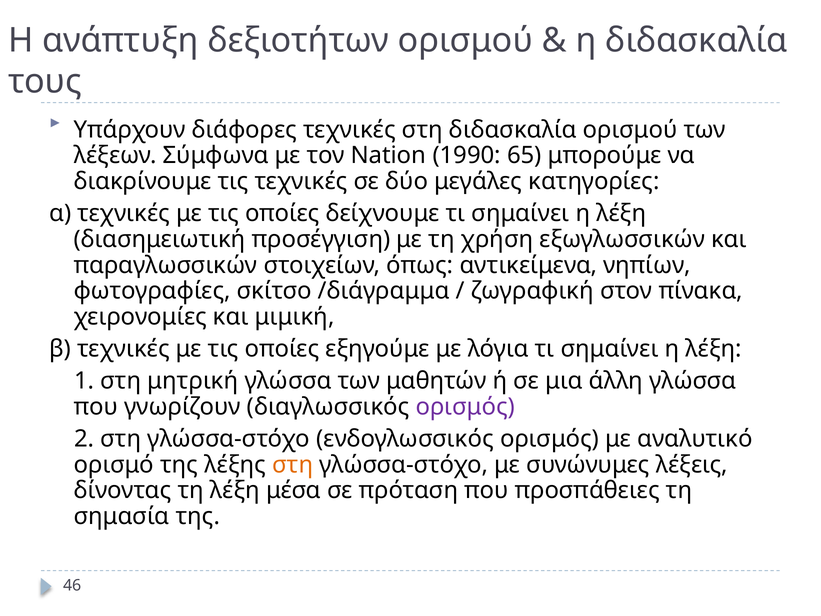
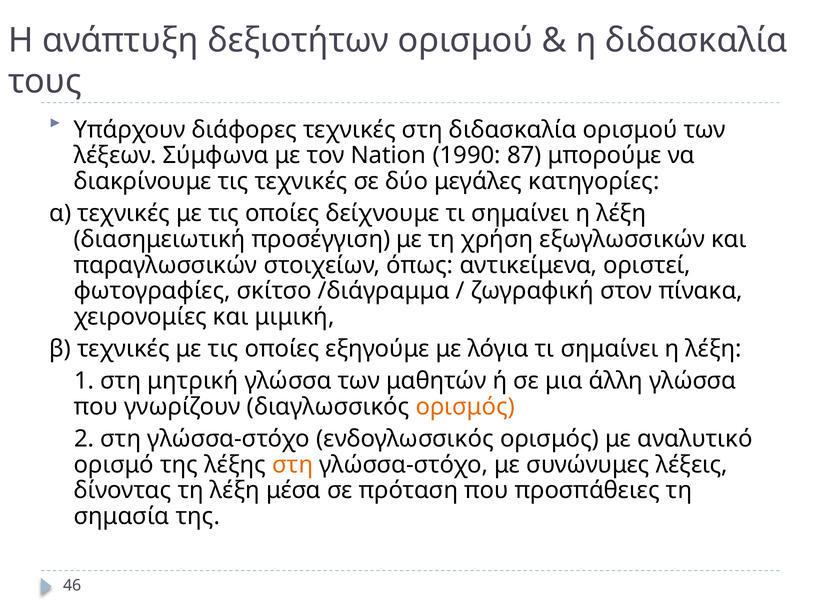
65: 65 -> 87 (524, 155)
νηπίων: νηπίων -> οριστεί (647, 265)
ορισμός colour: purple -> orange (465, 407)
